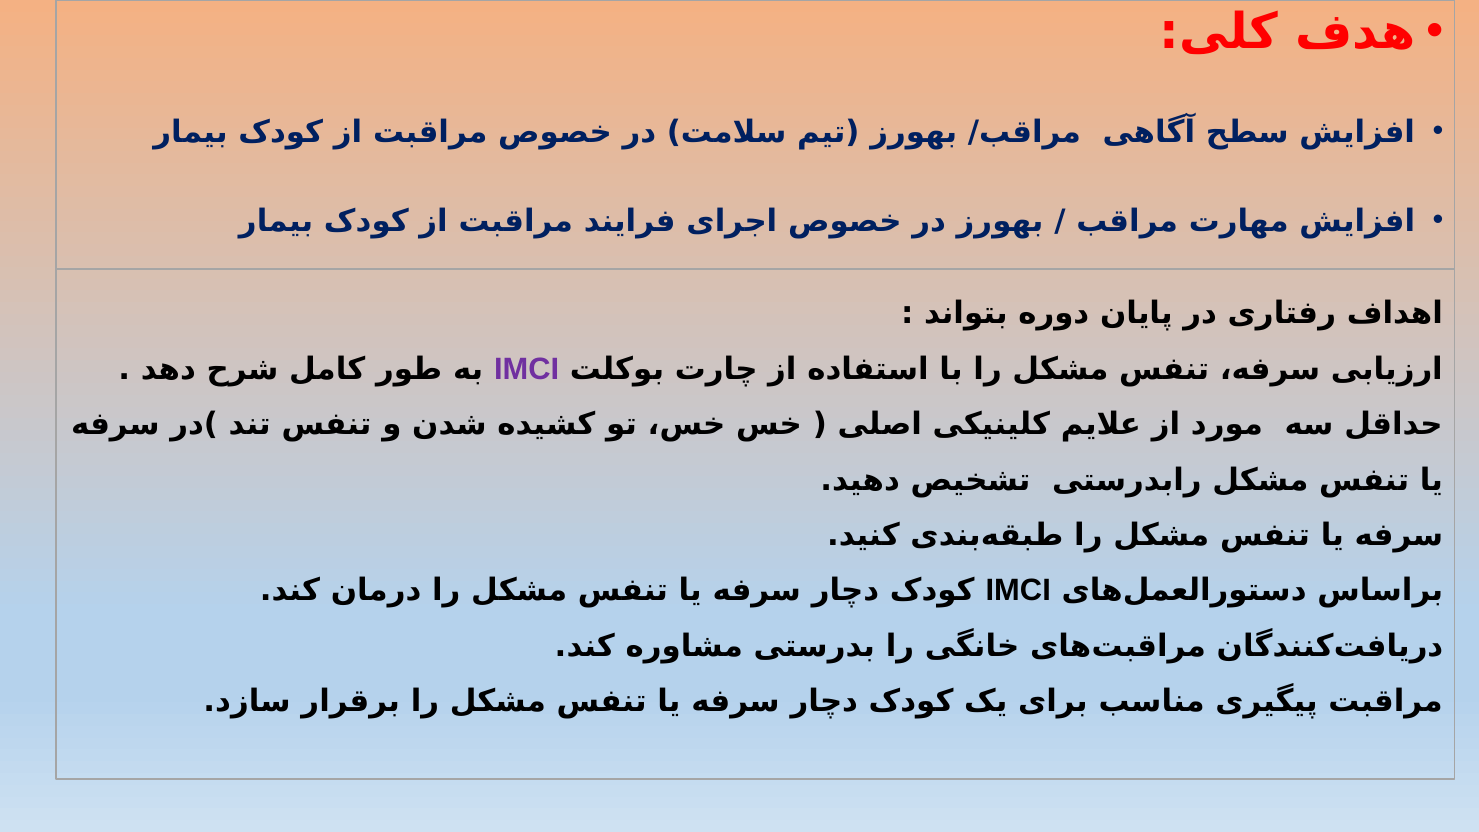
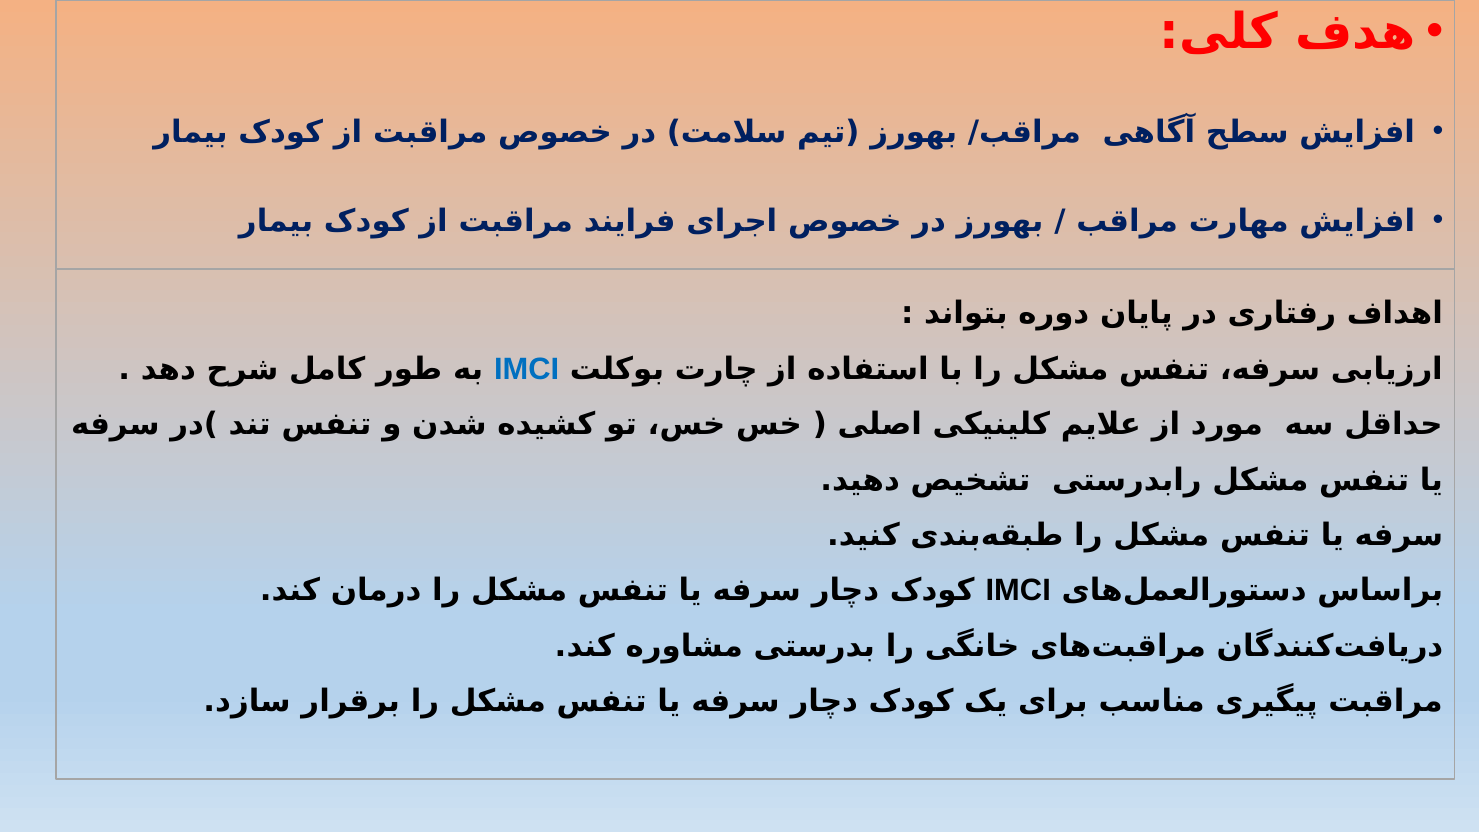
IMCI colour: purple -> blue (527, 369)
